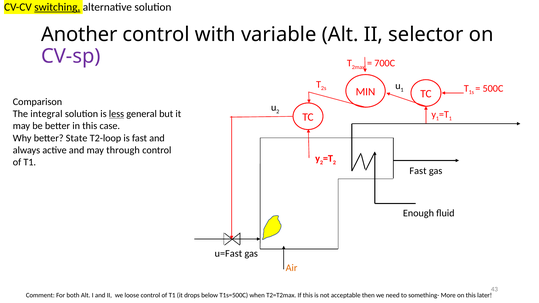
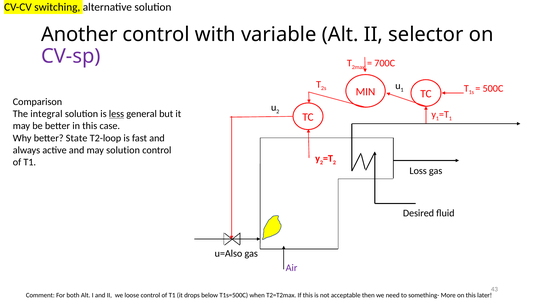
switching underline: present -> none (57, 7)
may through: through -> solution (123, 150)
Fast: Fast -> Loss (418, 171)
Enough: Enough -> Desired (418, 213)
u=Fast: u=Fast -> u=Also (228, 254)
Air colour: orange -> purple (292, 268)
